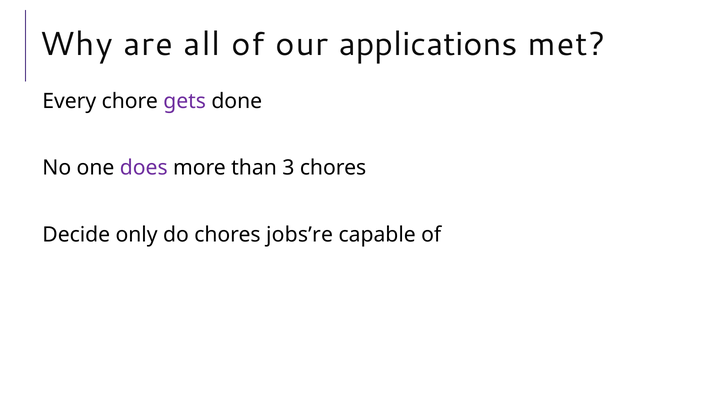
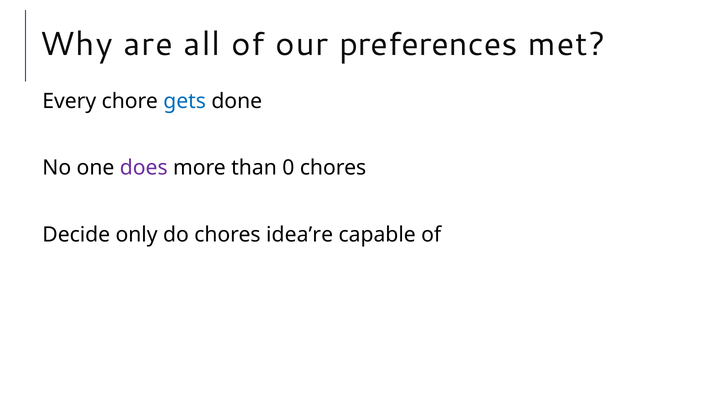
applications: applications -> preferences (428, 44)
gets colour: purple -> blue (185, 101)
3: 3 -> 0 (288, 168)
jobs’re: jobs’re -> idea’re (300, 235)
